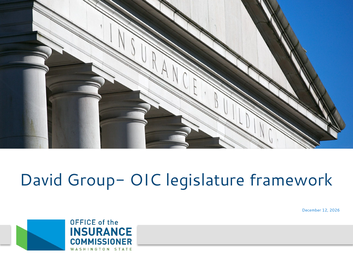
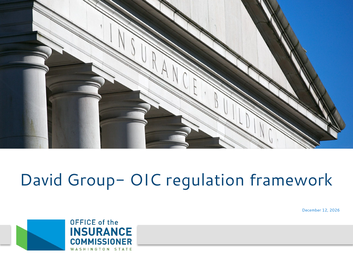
legislature: legislature -> regulation (205, 180)
